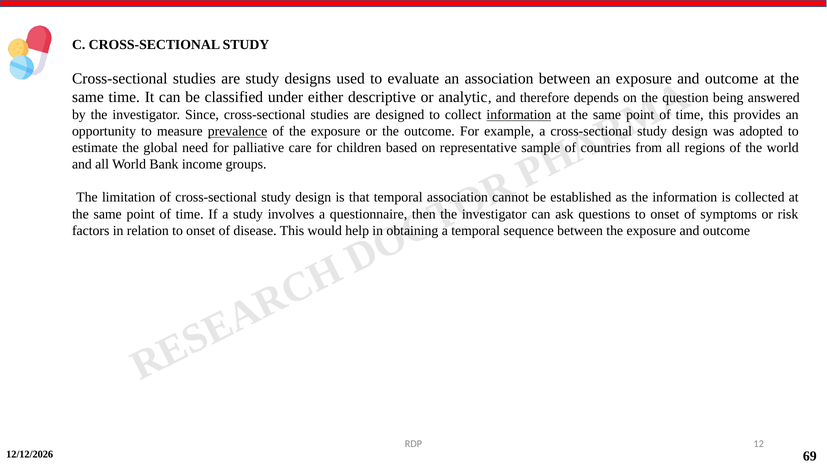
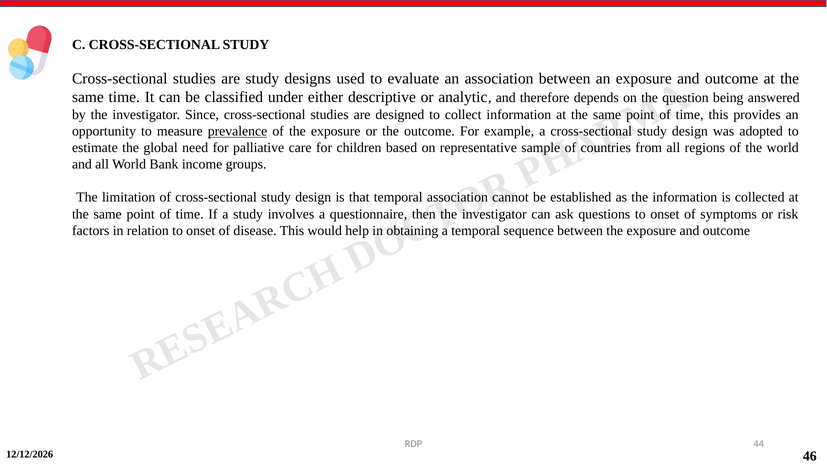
information underline: present -> none (519, 115)
12: 12 -> 44 (759, 444)
69: 69 -> 46 (810, 457)
